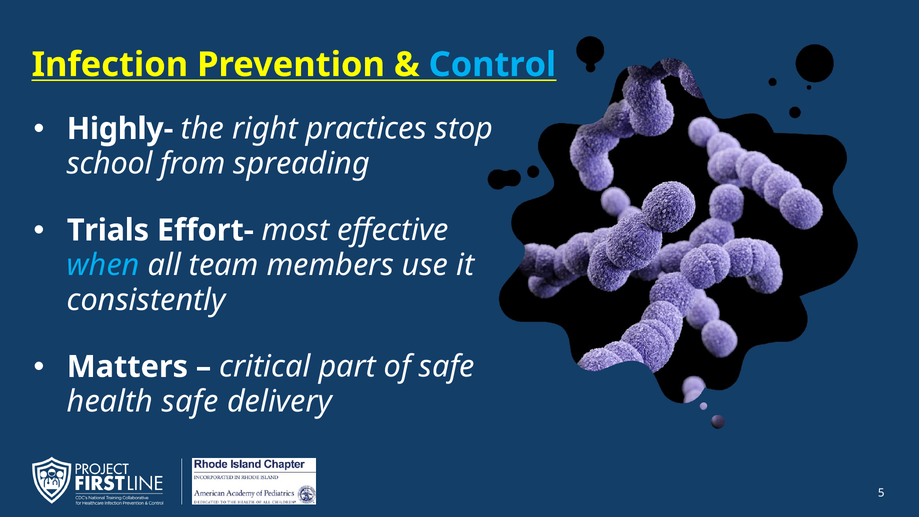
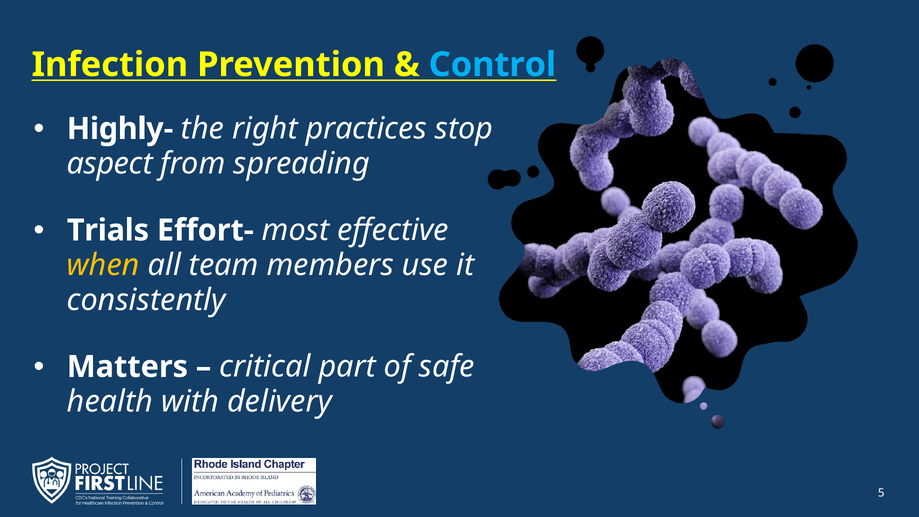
school: school -> aspect (110, 164)
when colour: light blue -> yellow (103, 265)
health safe: safe -> with (190, 402)
